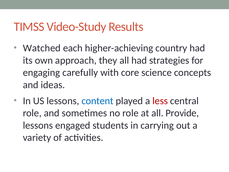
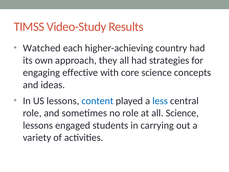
carefully: carefully -> effective (80, 72)
less colour: red -> blue (160, 101)
all Provide: Provide -> Science (182, 113)
